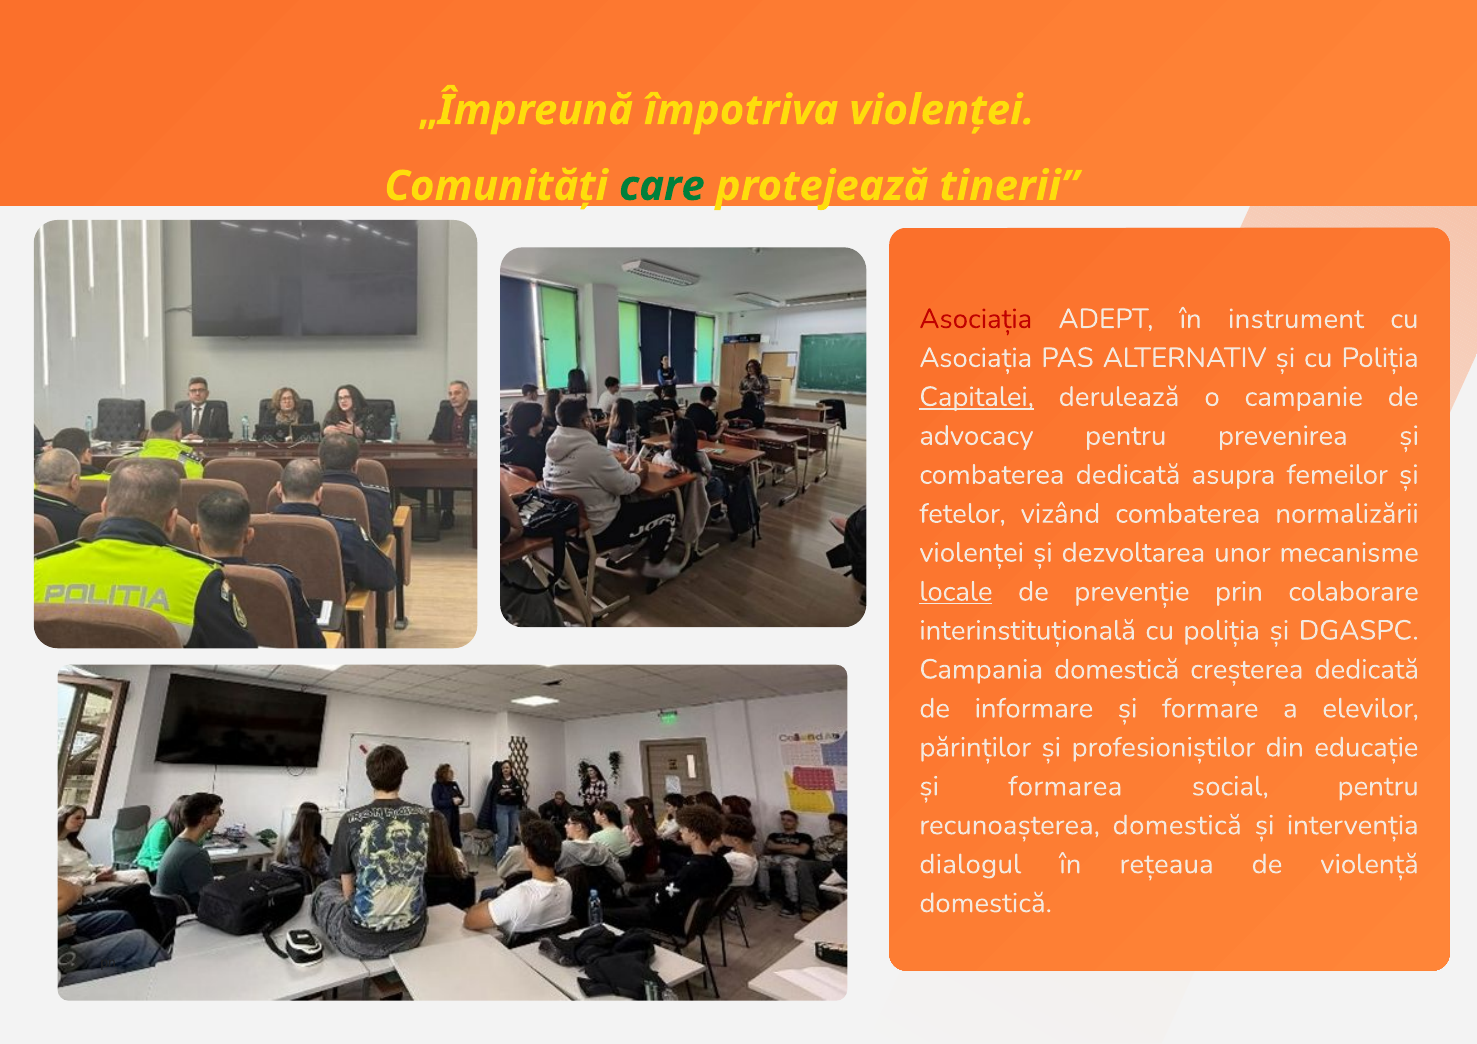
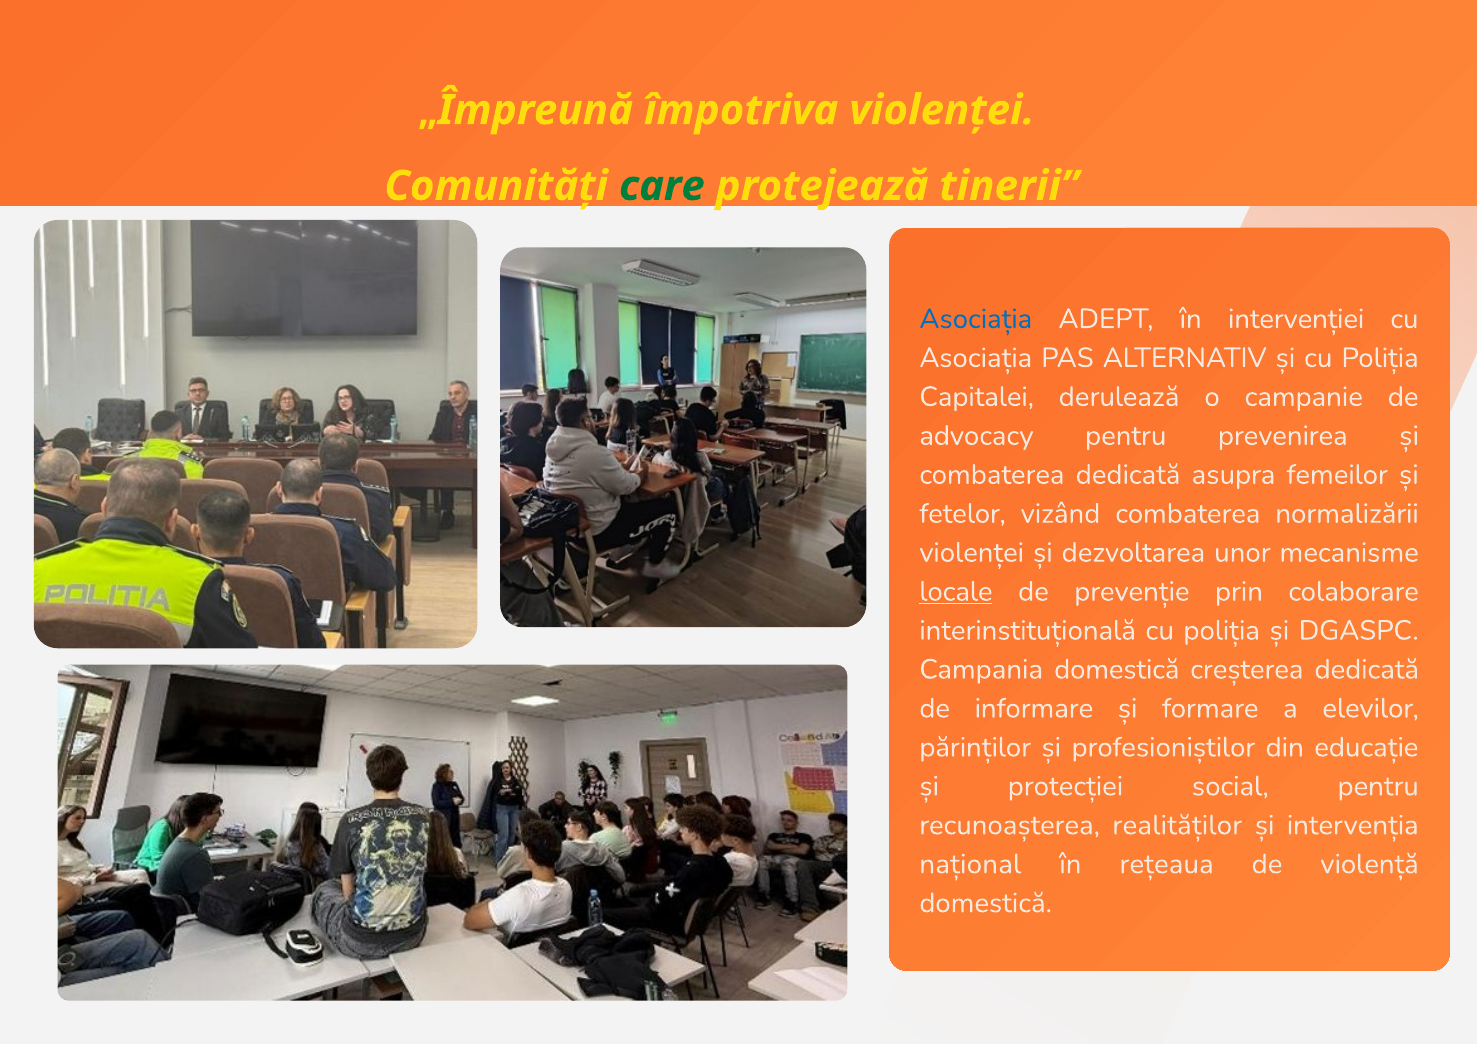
Asociația colour: red -> blue (976, 319)
instrument: instrument -> intervenției (1296, 319)
Capitalei underline: present -> none (977, 397)
formarea: formarea -> protecției (1065, 786)
recunoașterea domestică: domestică -> realităților (1177, 825)
dialogul: dialogul -> național (970, 864)
